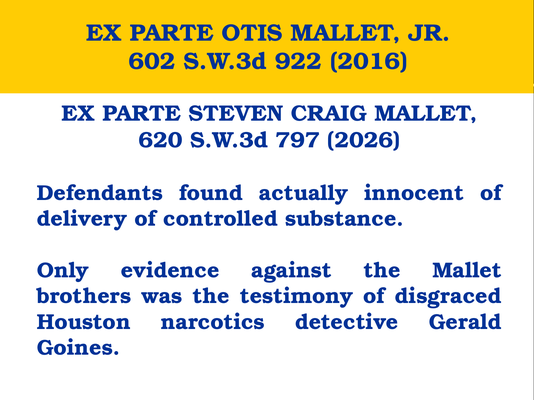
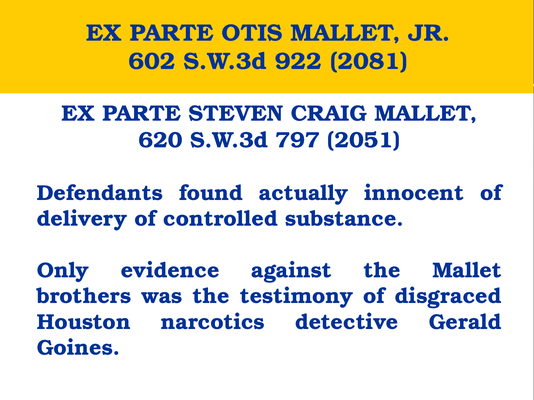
2016: 2016 -> 2081 (369, 62)
2026: 2026 -> 2051 (364, 140)
